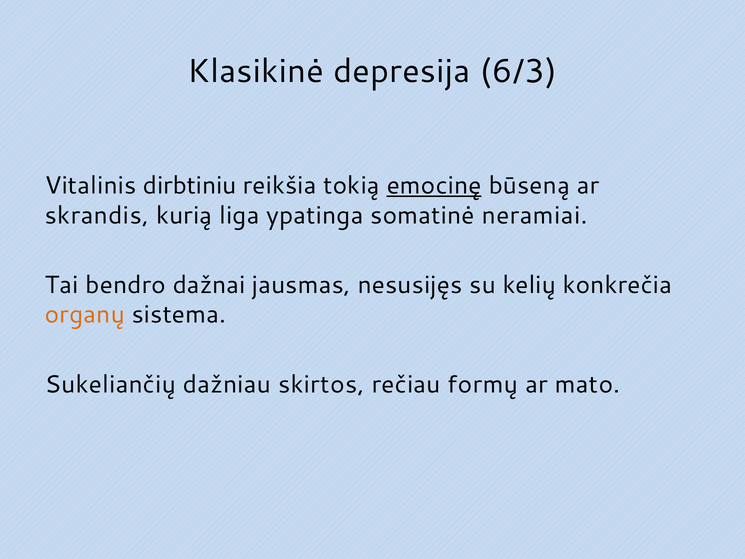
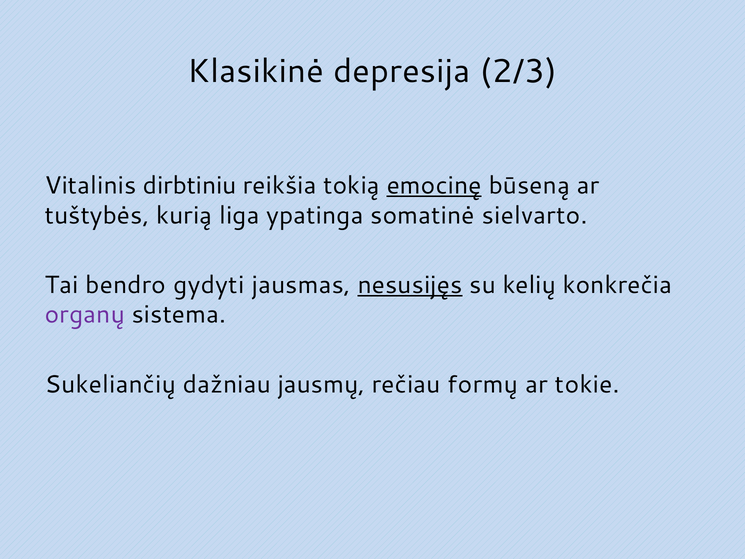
6/3: 6/3 -> 2/3 (519, 71)
skrandis: skrandis -> tuštybės (97, 215)
neramiai: neramiai -> sielvarto (535, 215)
dažnai: dažnai -> gydyti (209, 285)
nesusijęs underline: none -> present (410, 285)
organų colour: orange -> purple (85, 315)
skirtos: skirtos -> jausmų (321, 384)
mato: mato -> tokie (587, 384)
